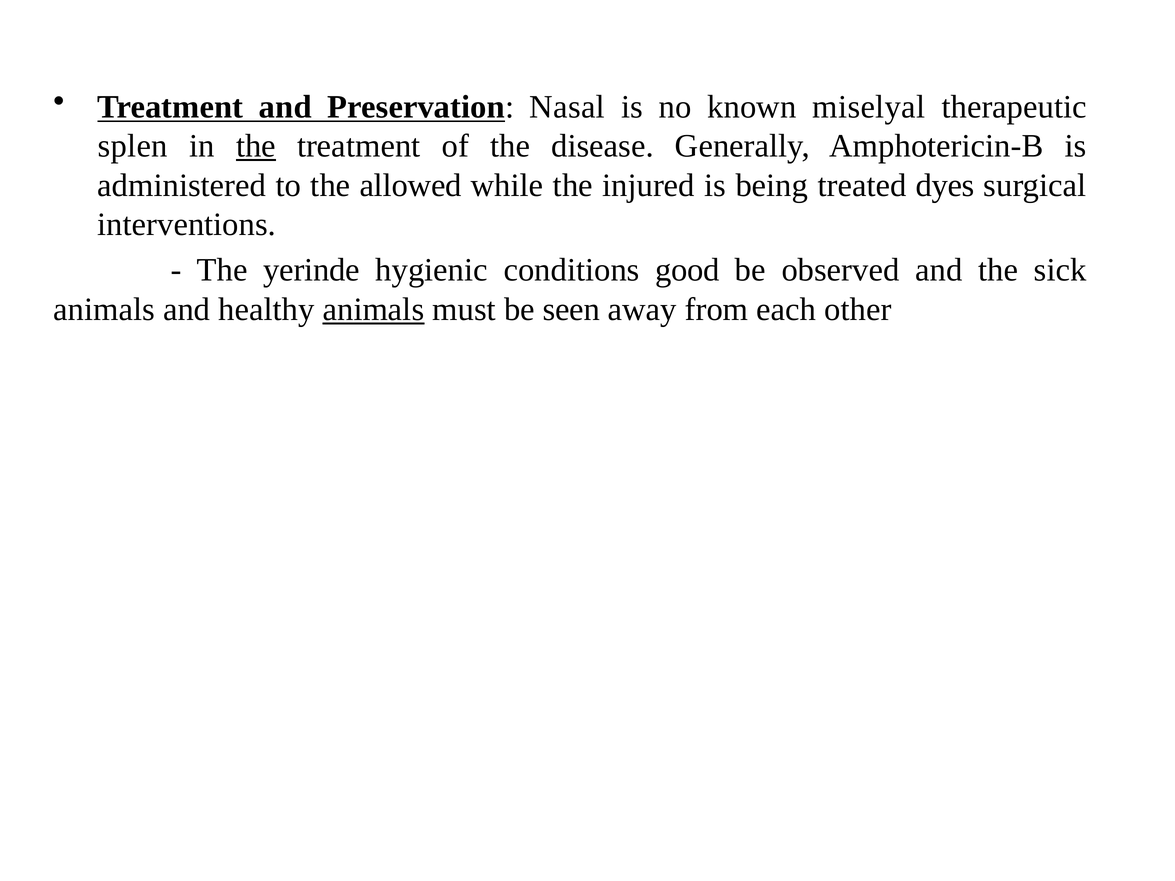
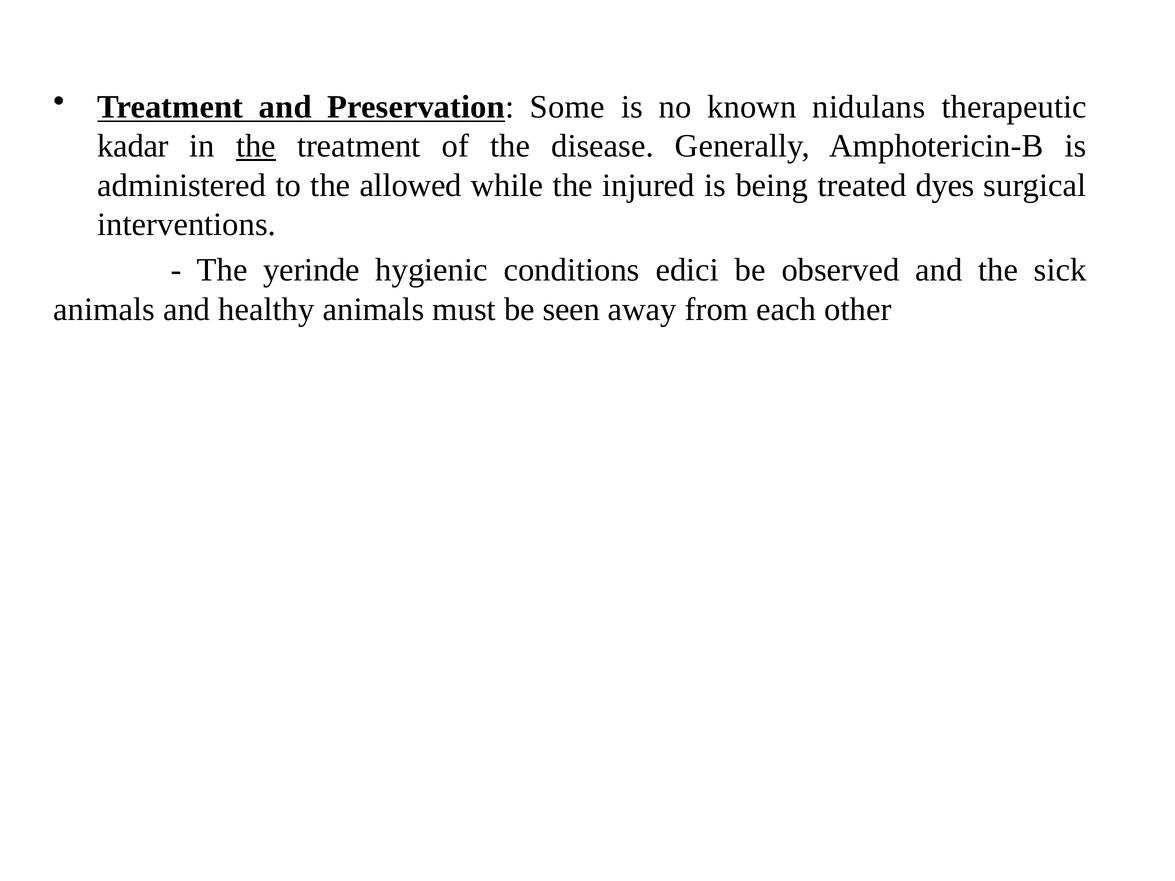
Nasal: Nasal -> Some (567, 107)
miselyal: miselyal -> nidulans (869, 107)
splen: splen -> kadar (133, 146)
good: good -> edici (687, 270)
animals underline: present -> none (373, 309)
